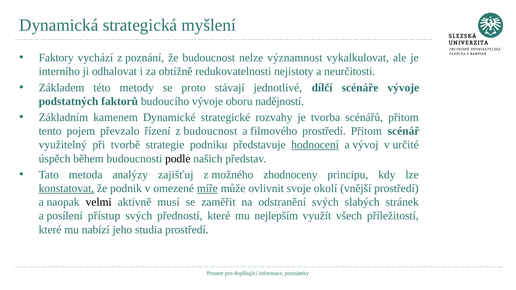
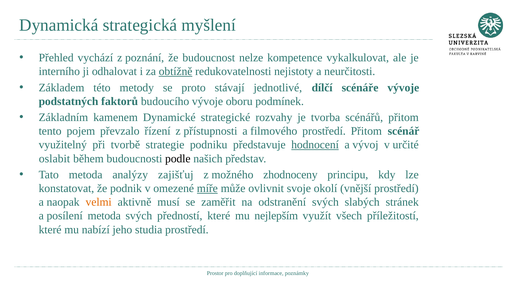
Faktory: Faktory -> Přehled (56, 58)
významnost: významnost -> kompetence (295, 58)
obtížně underline: none -> present (176, 72)
nadějností: nadějností -> podmínek (280, 101)
z budoucnost: budoucnost -> přístupnosti (210, 131)
úspěch: úspěch -> oslabit (54, 159)
konstatovat underline: present -> none (66, 189)
velmi colour: black -> orange (99, 202)
posílení přístup: přístup -> metoda (104, 216)
